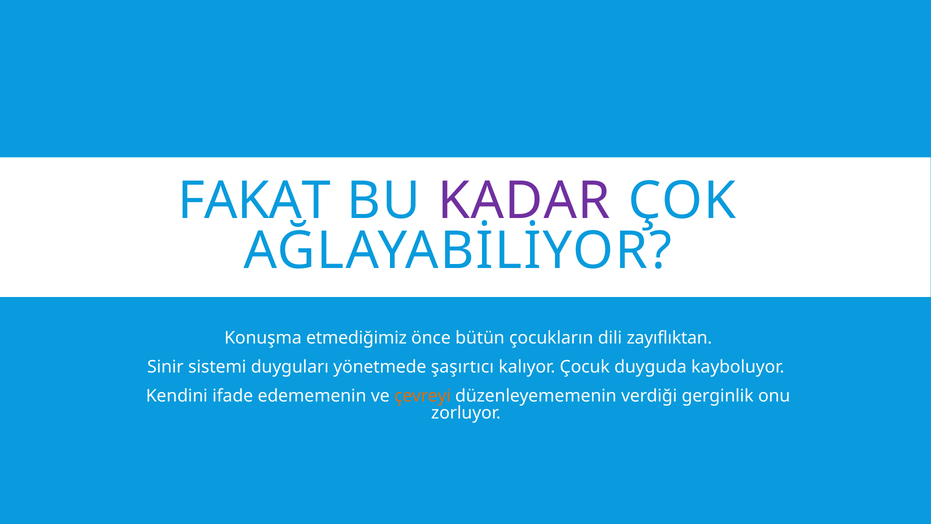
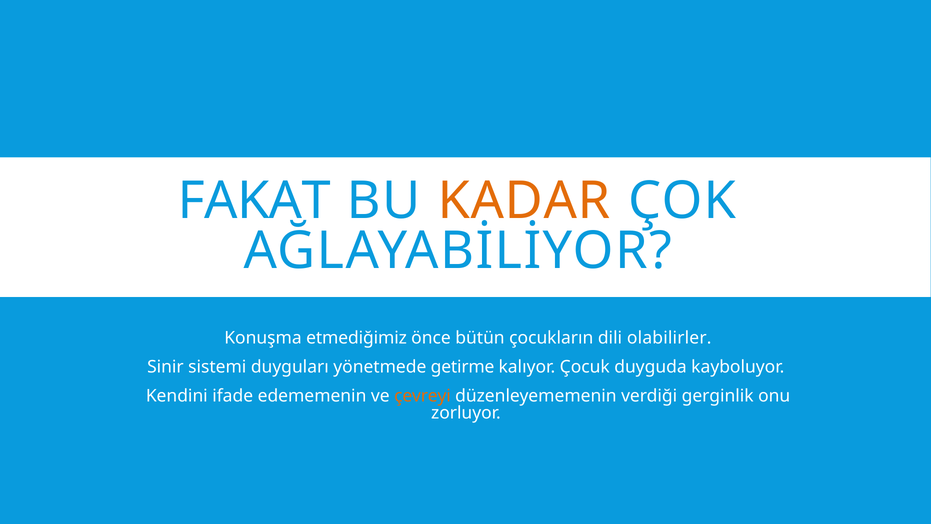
KADAR colour: purple -> orange (524, 201)
zayıflıktan: zayıflıktan -> olabilirler (669, 338)
şaşırtıcı: şaşırtıcı -> getirme (463, 367)
